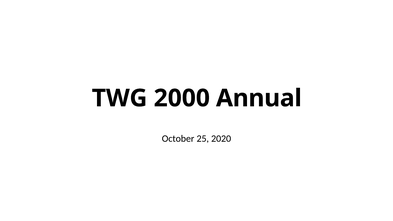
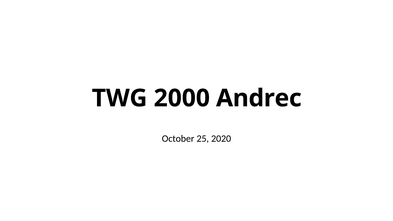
Annual: Annual -> Andrec (259, 98)
